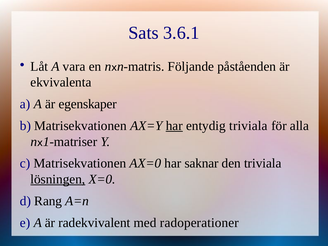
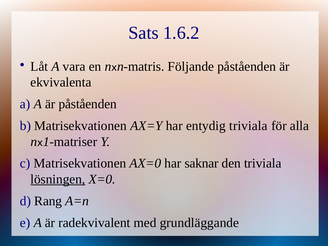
3.6.1: 3.6.1 -> 1.6.2 (181, 33)
är egenskaper: egenskaper -> påståenden (88, 104)
har underline: present -> none (174, 126)
radoperationer: radoperationer -> grundläggande (199, 223)
